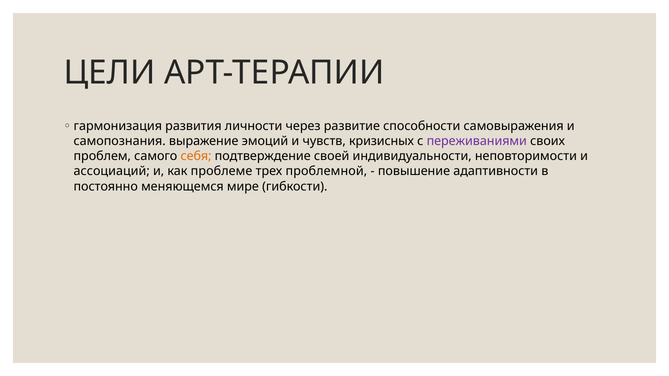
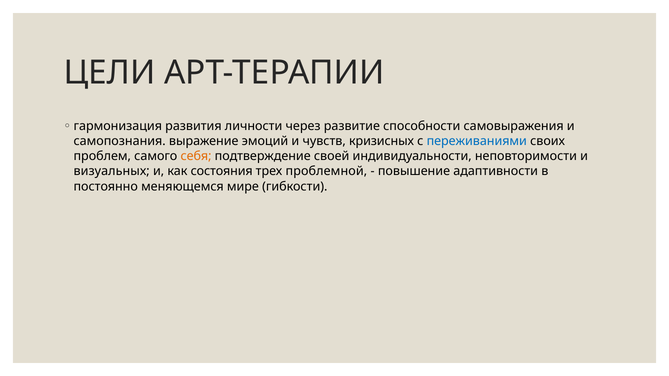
переживаниями colour: purple -> blue (477, 141)
ассоциаций: ассоциаций -> визуальных (112, 171)
проблеме: проблеме -> состояния (222, 171)
